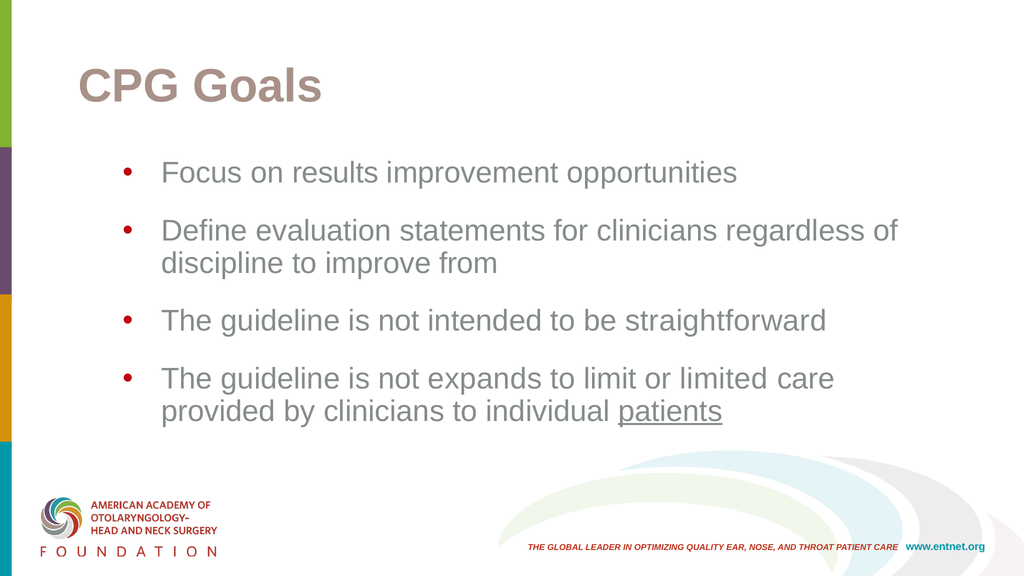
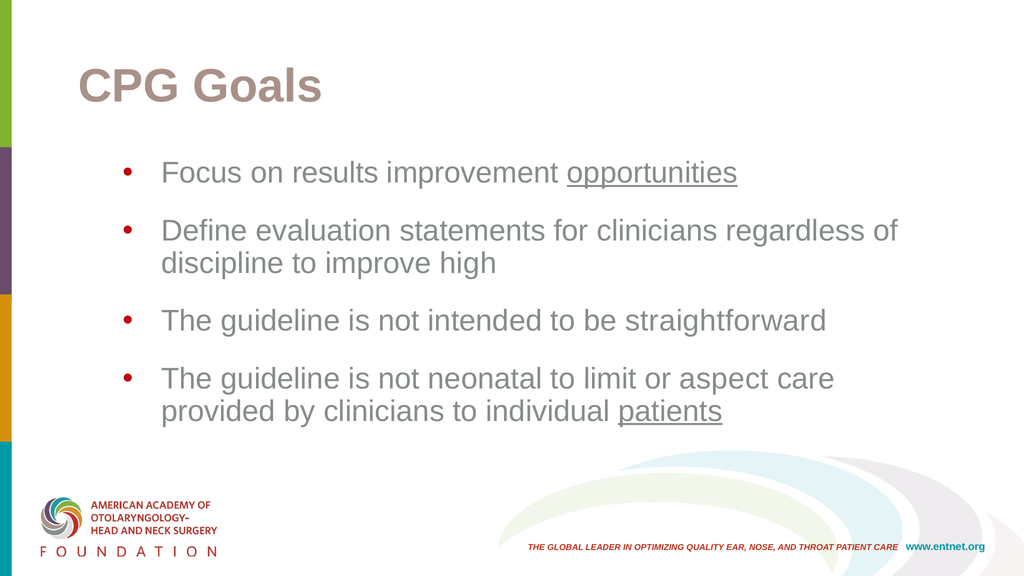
opportunities underline: none -> present (652, 173)
from: from -> high (468, 263)
expands: expands -> neonatal (485, 379)
limited: limited -> aspect (724, 379)
